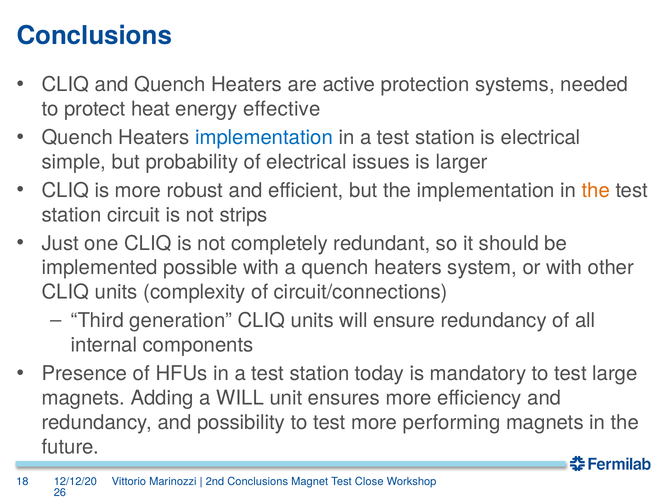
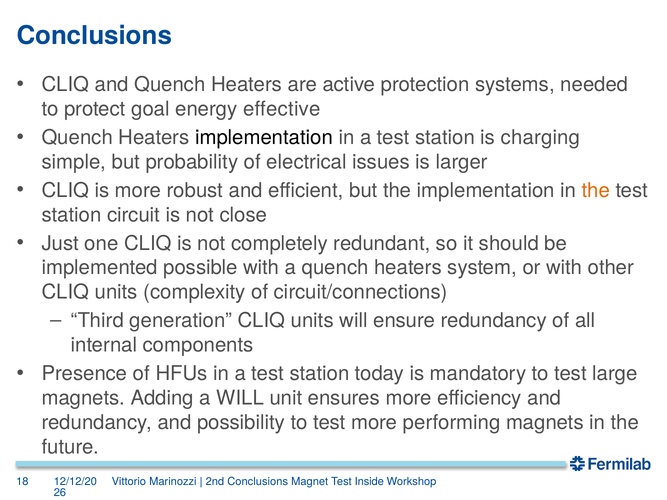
heat: heat -> goal (150, 109)
implementation colour: blue -> black (264, 137)
is electrical: electrical -> charging (540, 137)
strips: strips -> close (243, 215)
Close: Close -> Inside (369, 482)
